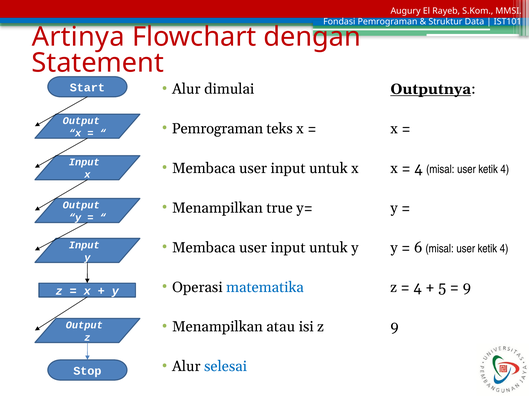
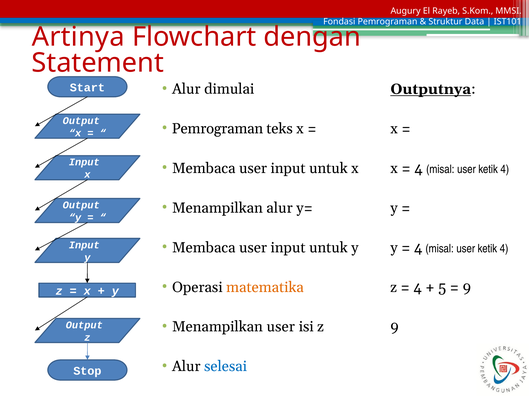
Menampilkan true: true -> alur (280, 208)
6: 6 -> 4 (418, 248)
matematika colour: blue -> orange (265, 288)
Menampilkan atau: atau -> user (281, 327)
